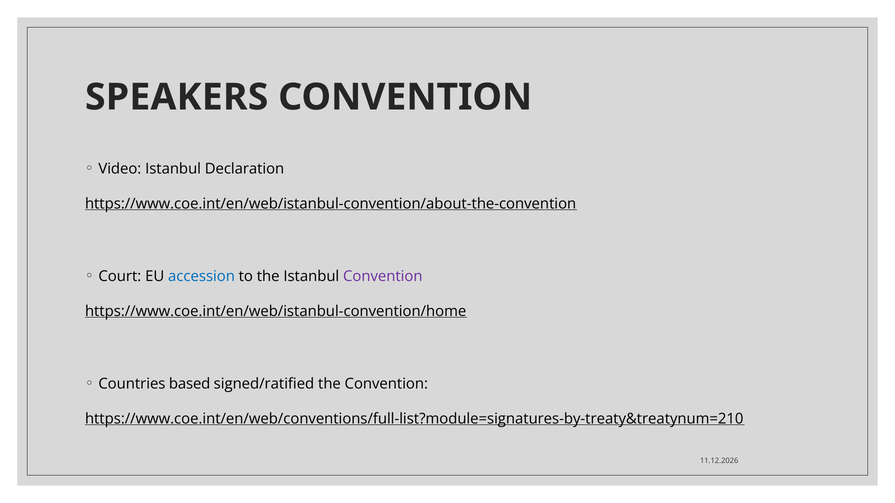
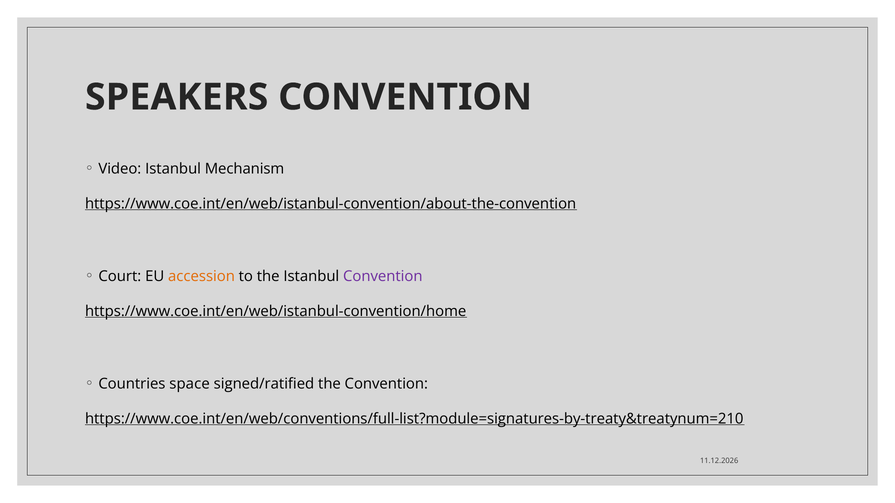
Declaration: Declaration -> Mechanism (245, 169)
accession colour: blue -> orange (201, 276)
based: based -> space (190, 384)
